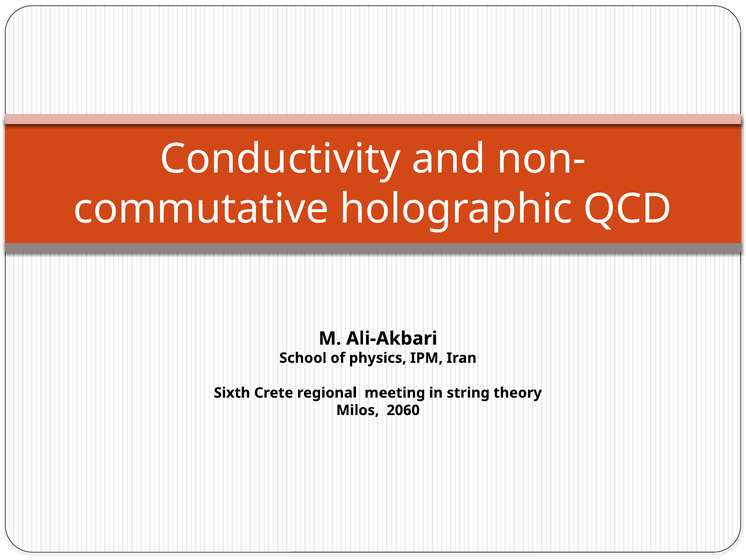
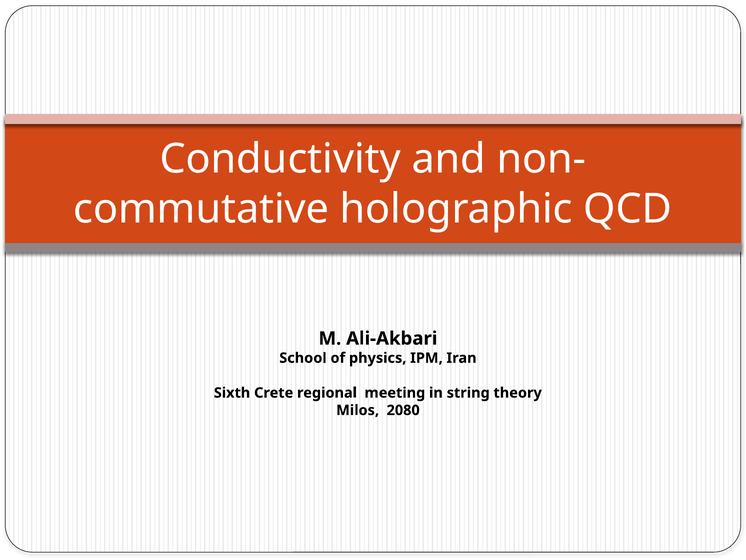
2060: 2060 -> 2080 (403, 410)
